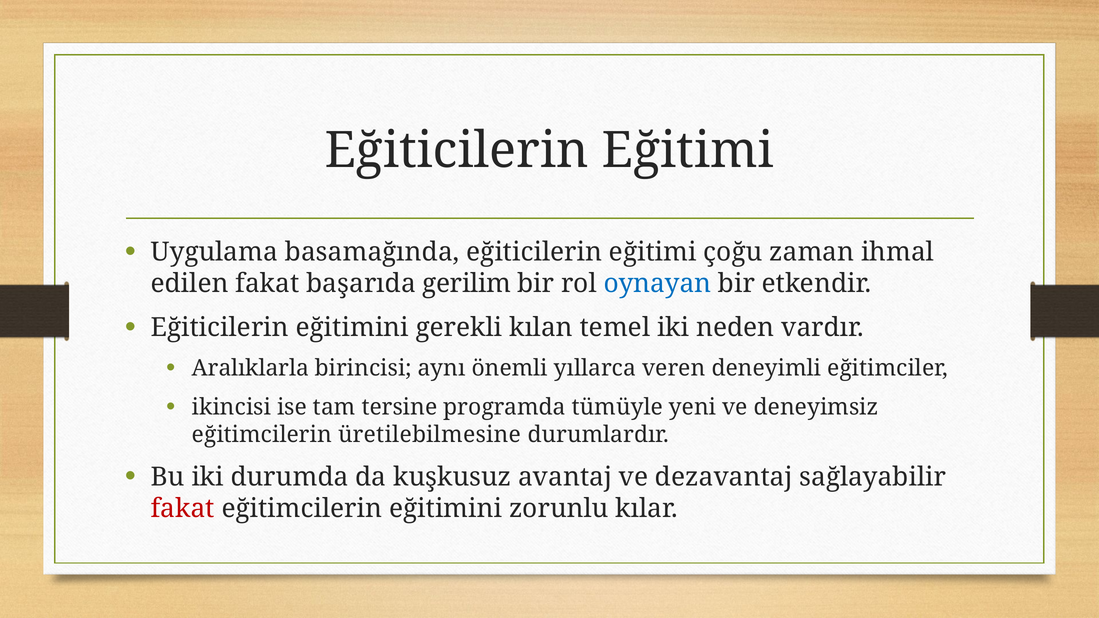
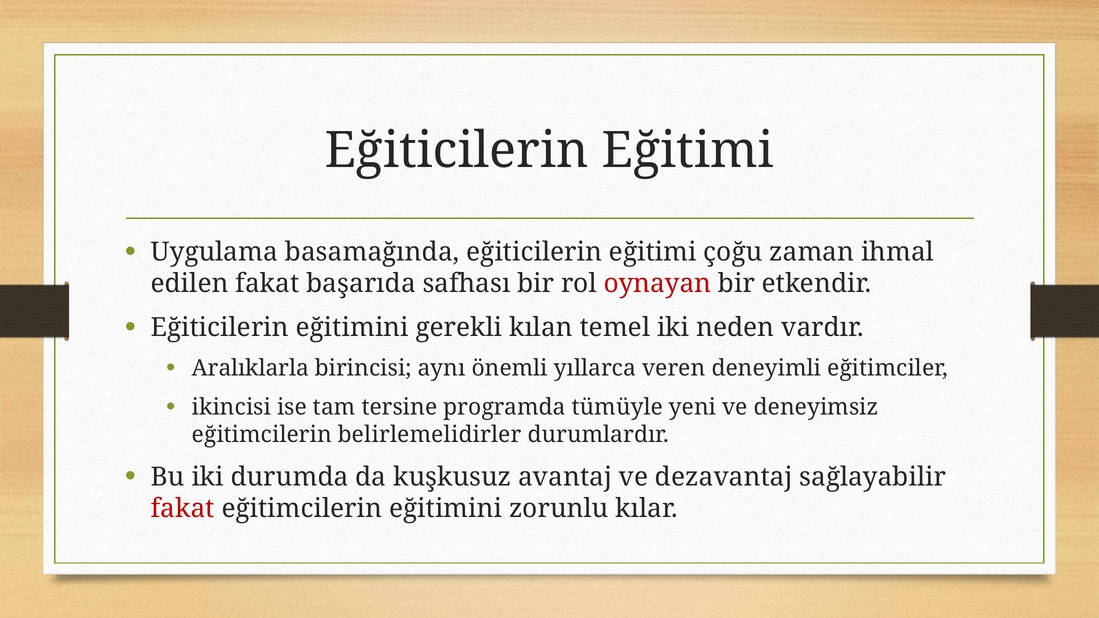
gerilim: gerilim -> safhası (467, 284)
oynayan colour: blue -> red (657, 284)
üretilebilmesine: üretilebilmesine -> belirlemelidirler (430, 435)
